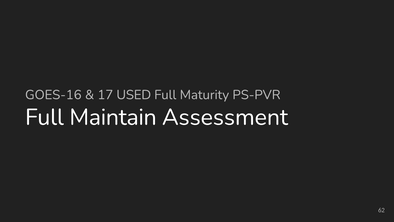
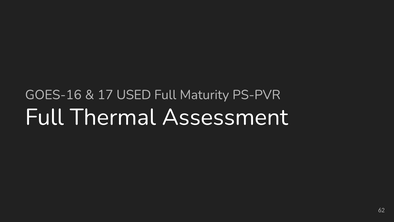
Maintain: Maintain -> Thermal (113, 117)
